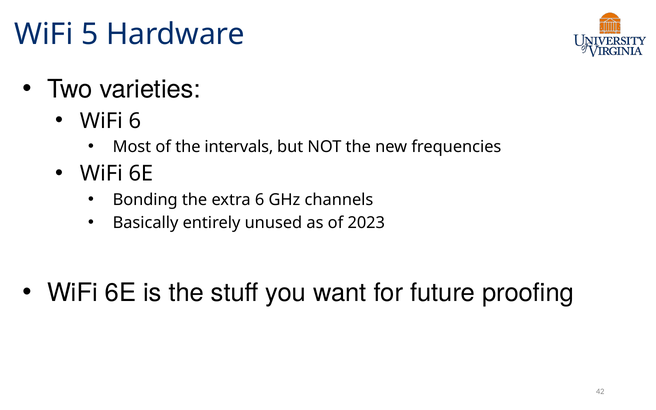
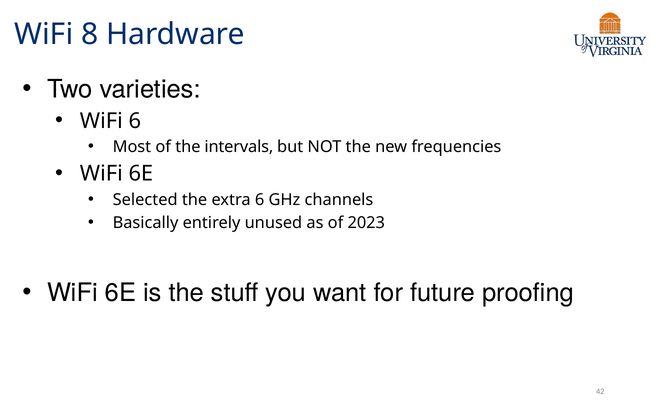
5: 5 -> 8 (90, 35)
Bonding: Bonding -> Selected (145, 200)
